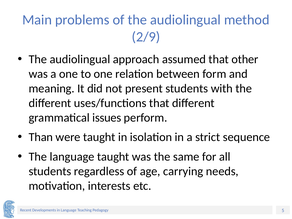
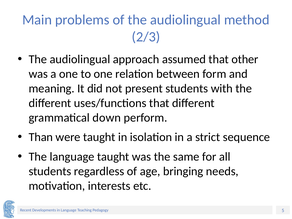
2/9: 2/9 -> 2/3 (146, 37)
issues: issues -> down (107, 118)
carrying: carrying -> bringing (183, 171)
